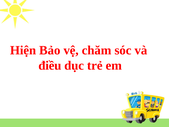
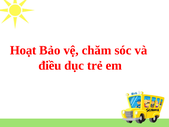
Hiện: Hiện -> Hoạt (23, 50)
